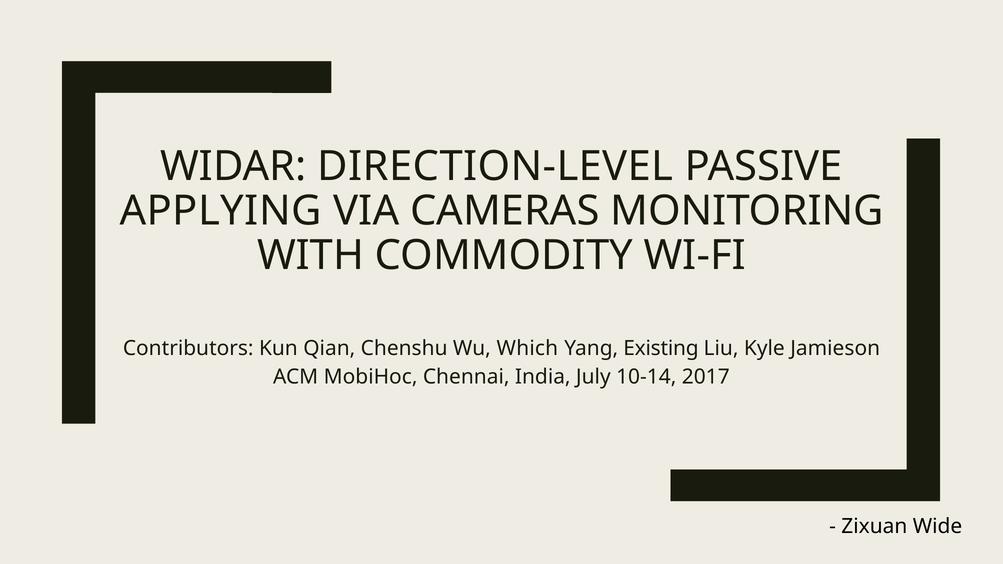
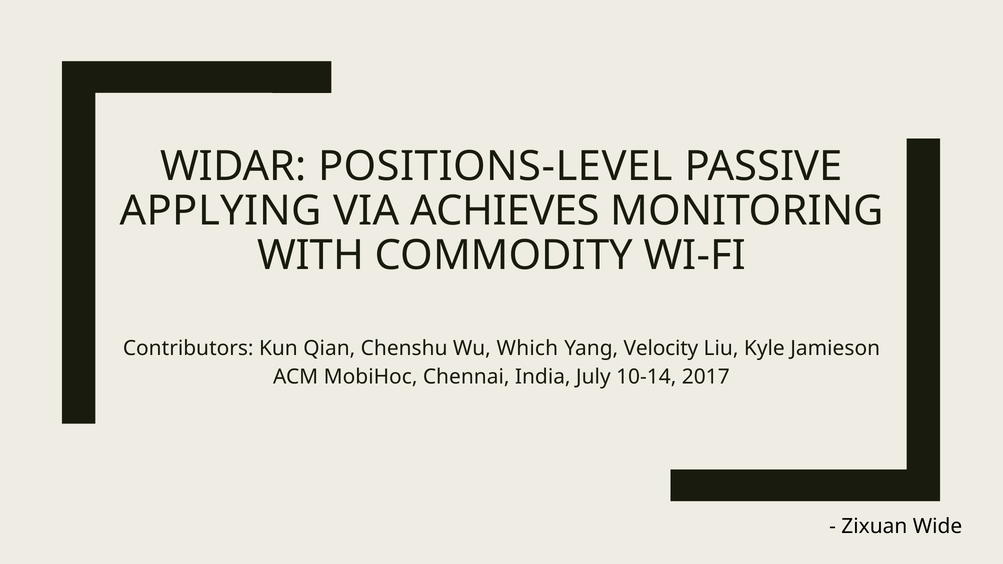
DIRECTION-LEVEL: DIRECTION-LEVEL -> POSITIONS-LEVEL (495, 166)
CAMERAS: CAMERAS -> ACHIEVES (505, 211)
Existing: Existing -> Velocity (661, 349)
